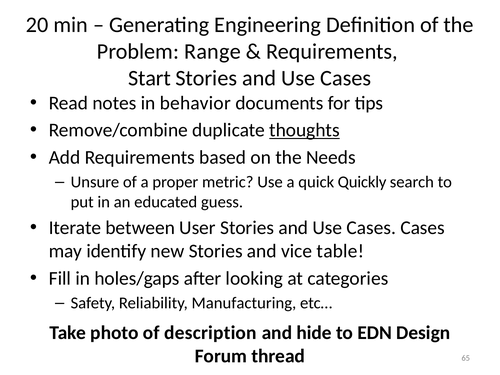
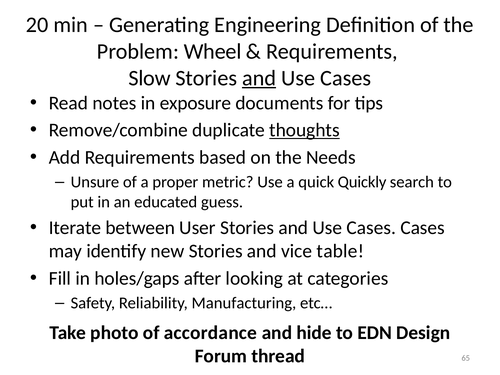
Range: Range -> Wheel (213, 51)
Start: Start -> Slow (150, 78)
and underline: none -> present (259, 78)
behavior: behavior -> exposure (195, 103)
description: description -> accordance (210, 333)
